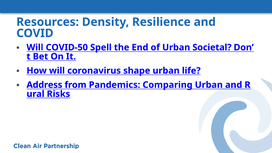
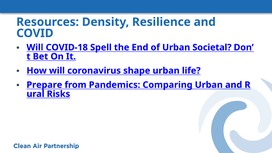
COVID-50: COVID-50 -> COVID-18 (67, 47)
Address: Address -> Prepare (44, 85)
